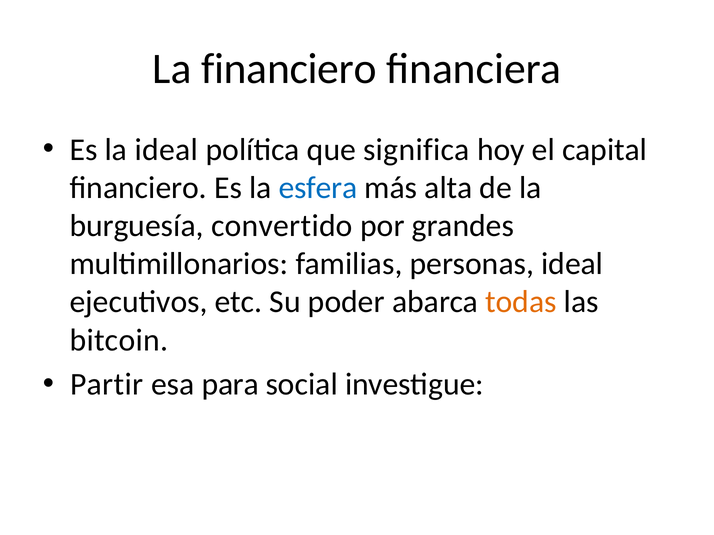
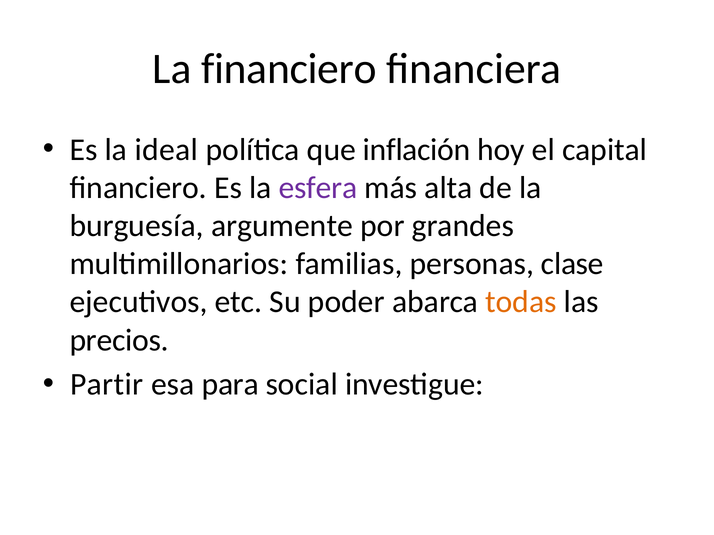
significa: significa -> inflación (417, 150)
esfera colour: blue -> purple (318, 188)
convertido: convertido -> argumente (282, 226)
personas ideal: ideal -> clase (572, 264)
bitcoin: bitcoin -> precios (119, 340)
